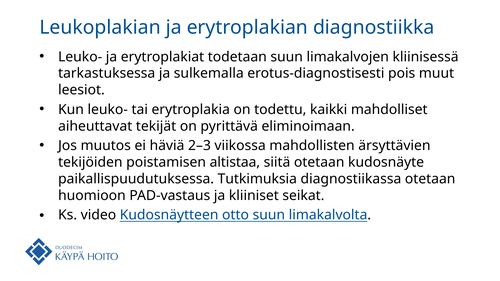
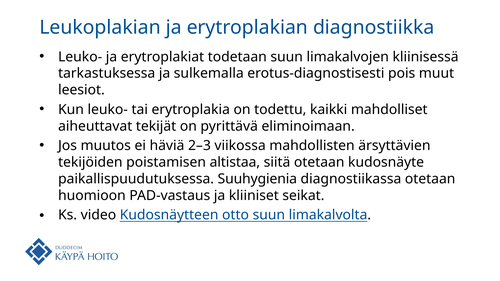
Tutkimuksia: Tutkimuksia -> Suuhygienia (257, 179)
